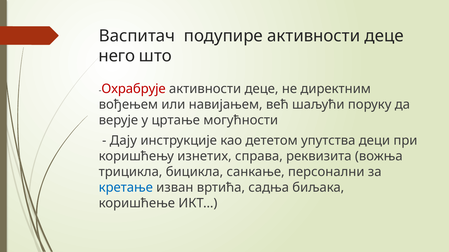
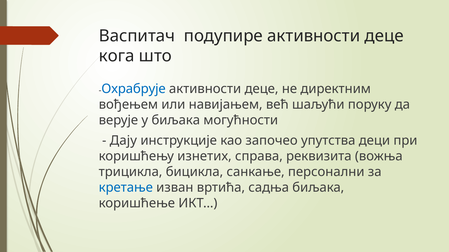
него: него -> кога (117, 56)
Охрабрује colour: red -> blue (134, 89)
у цртање: цртање -> биљака (176, 120)
дететом: дететом -> започео (272, 141)
